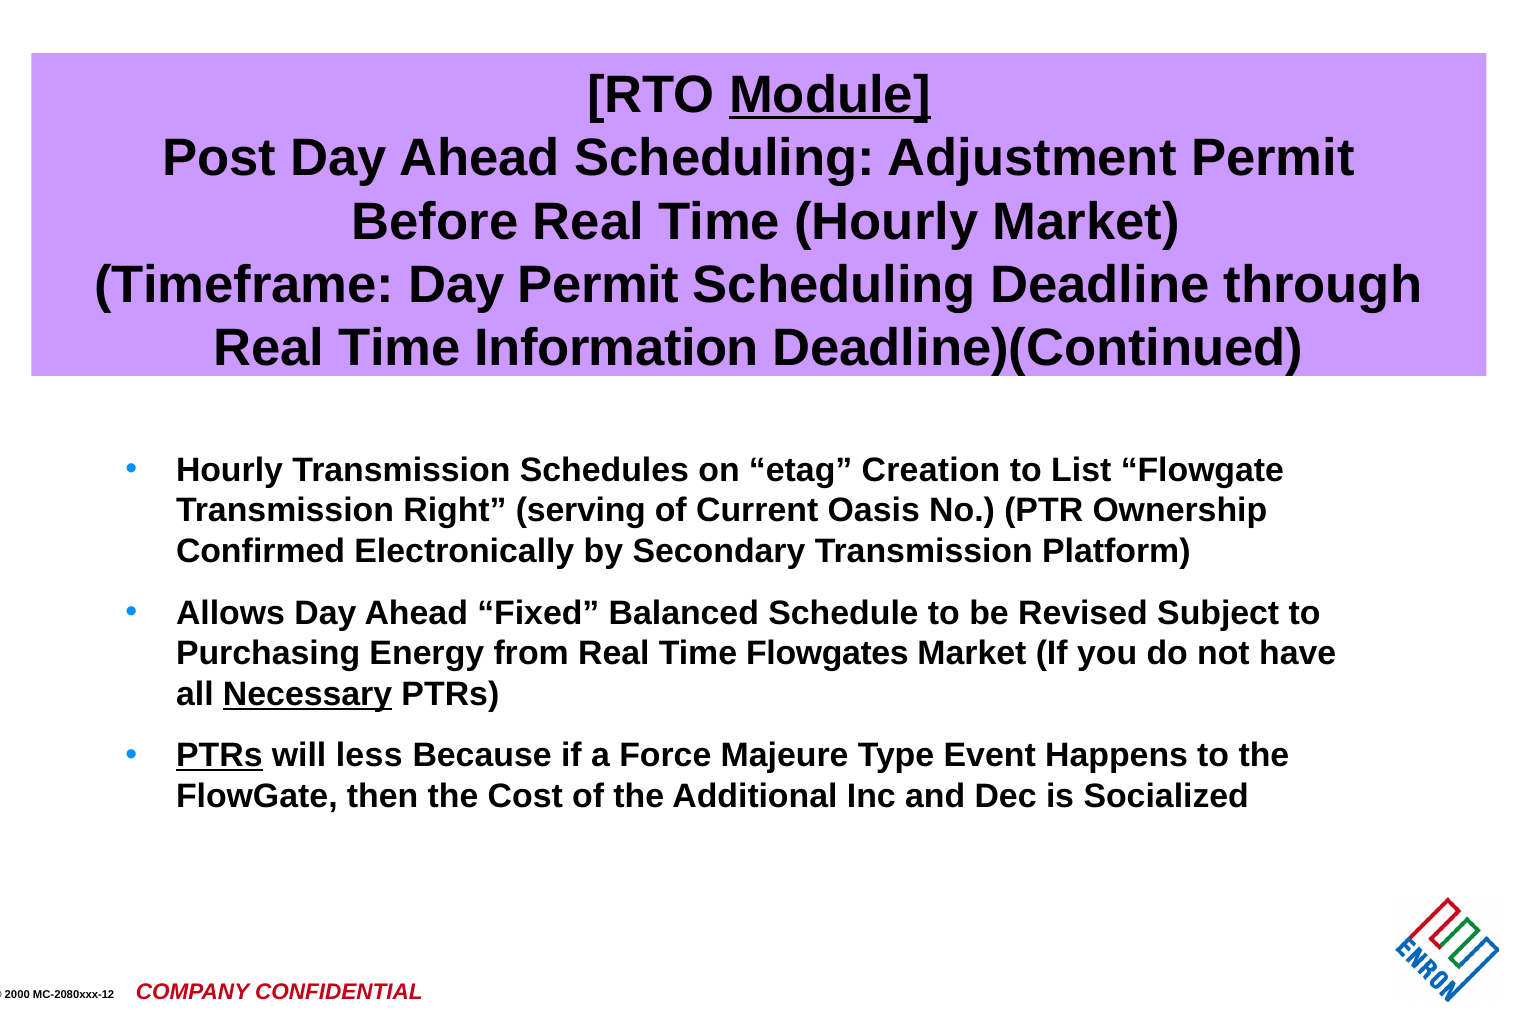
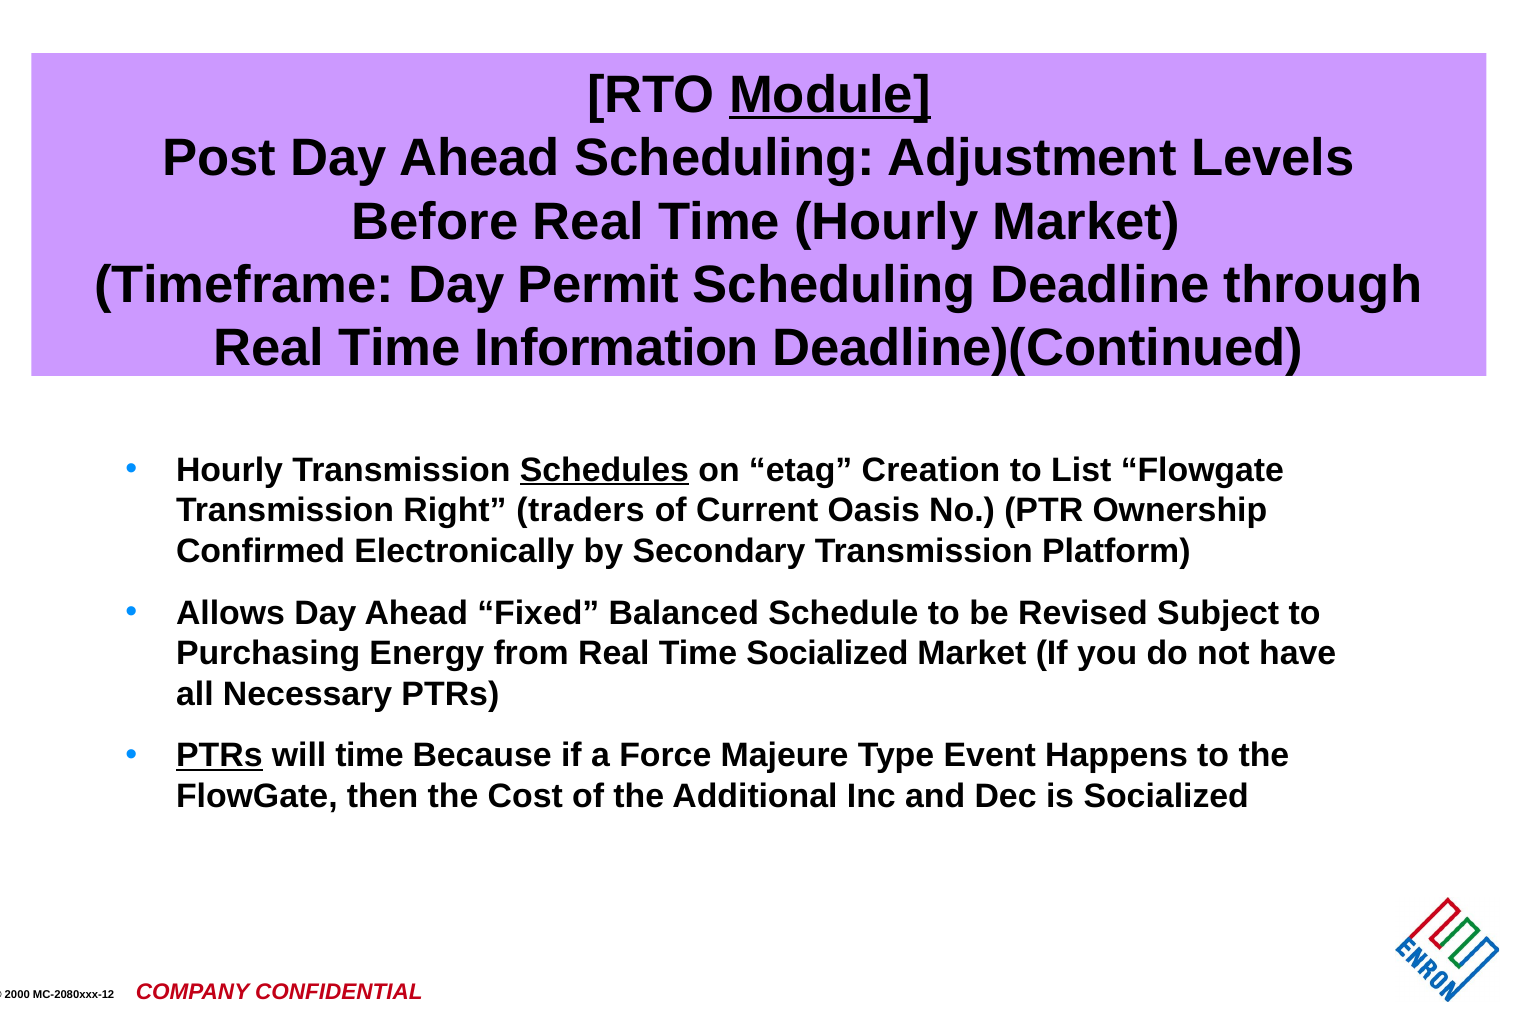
Adjustment Permit: Permit -> Levels (1273, 158)
Schedules underline: none -> present (604, 470)
serving: serving -> traders (581, 511)
Time Flowgates: Flowgates -> Socialized (827, 654)
Necessary underline: present -> none (308, 694)
will less: less -> time (370, 756)
